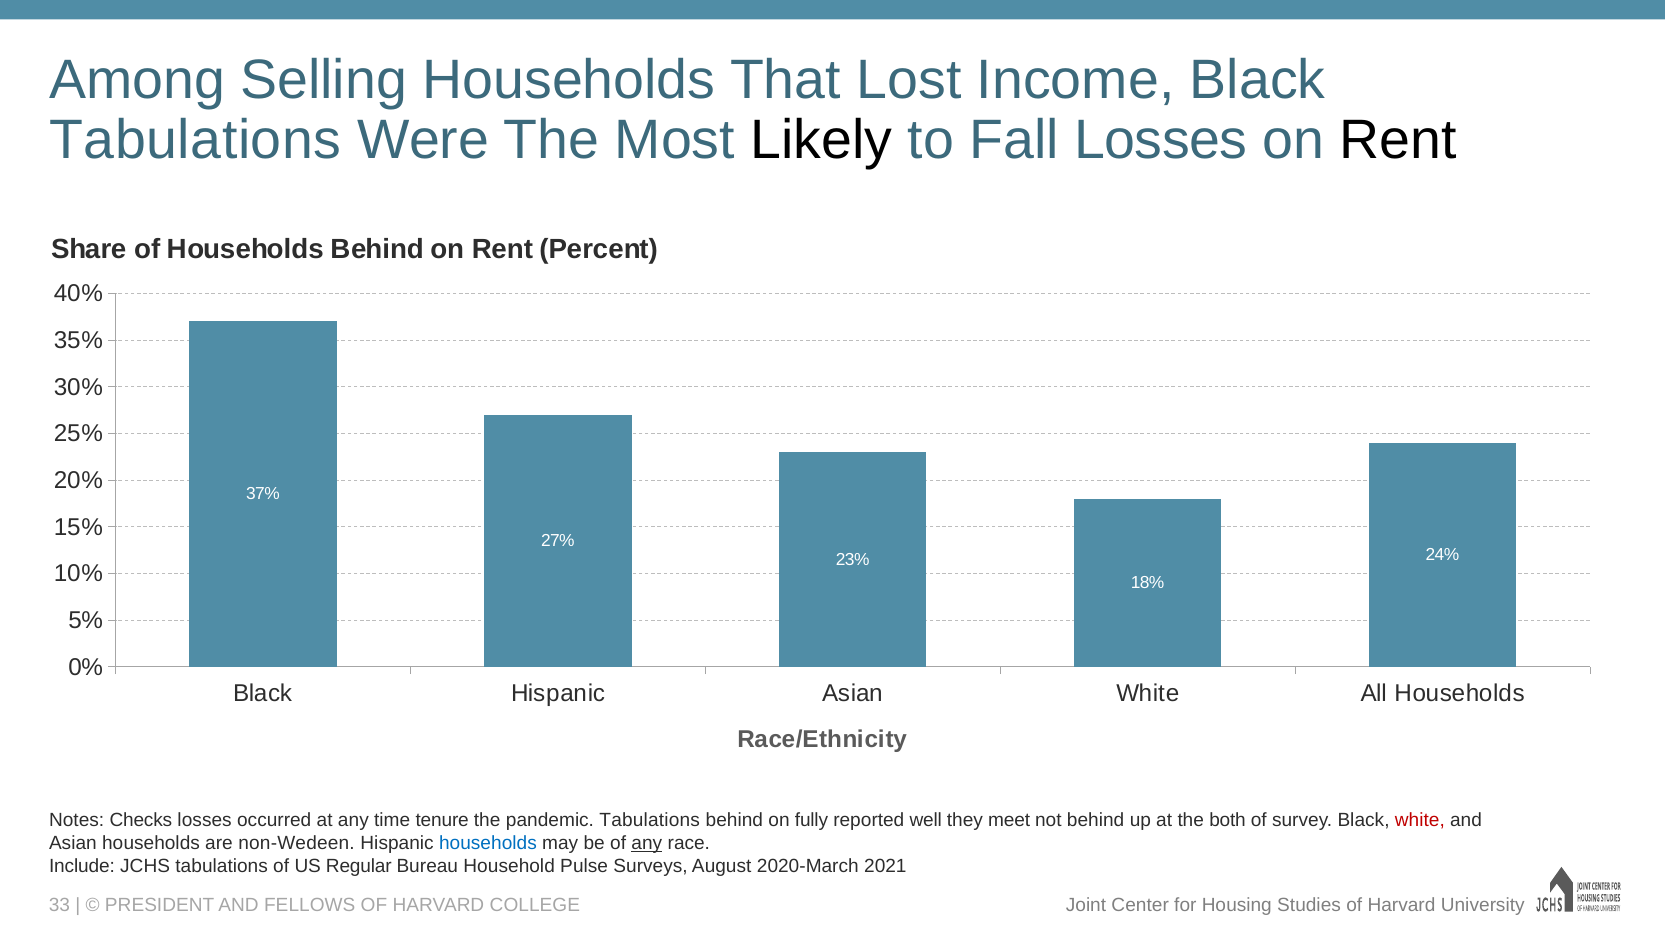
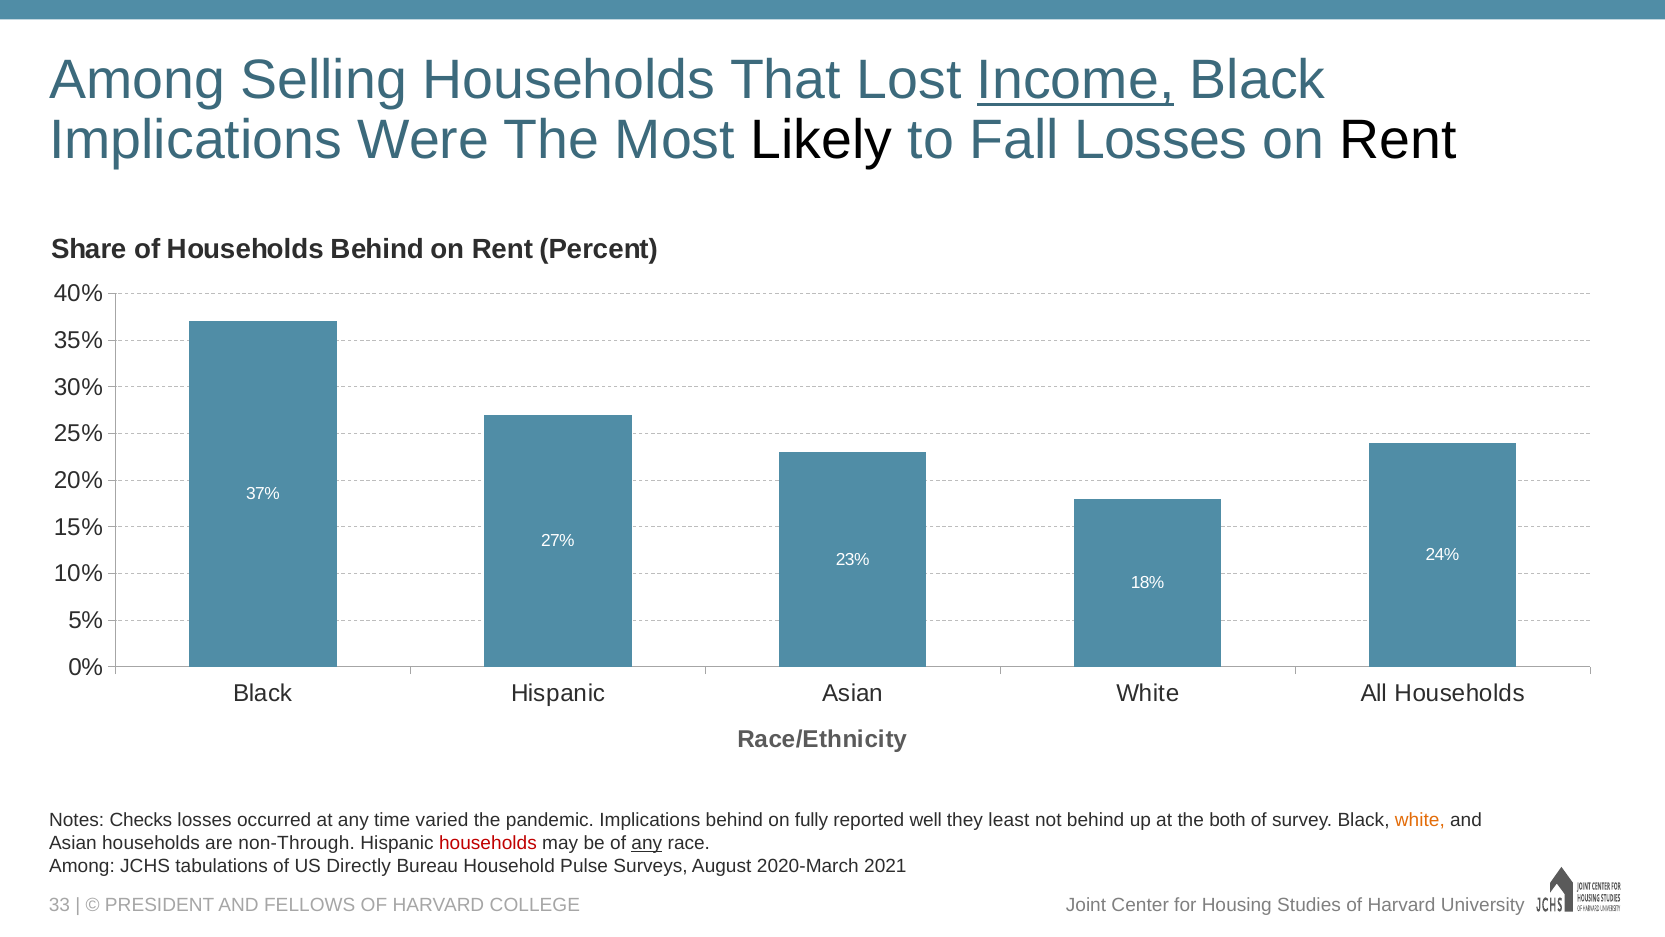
Income underline: none -> present (1076, 80)
Tabulations: Tabulations -> Implications (196, 140)
tenure: tenure -> varied (442, 820)
pandemic Tabulations: Tabulations -> Implications (650, 820)
meet: meet -> least (1009, 820)
white colour: red -> orange (1420, 820)
non-Wedeen: non-Wedeen -> non-Through (297, 843)
households colour: blue -> red (488, 843)
Include: Include -> Among (82, 866)
Regular: Regular -> Directly (359, 866)
